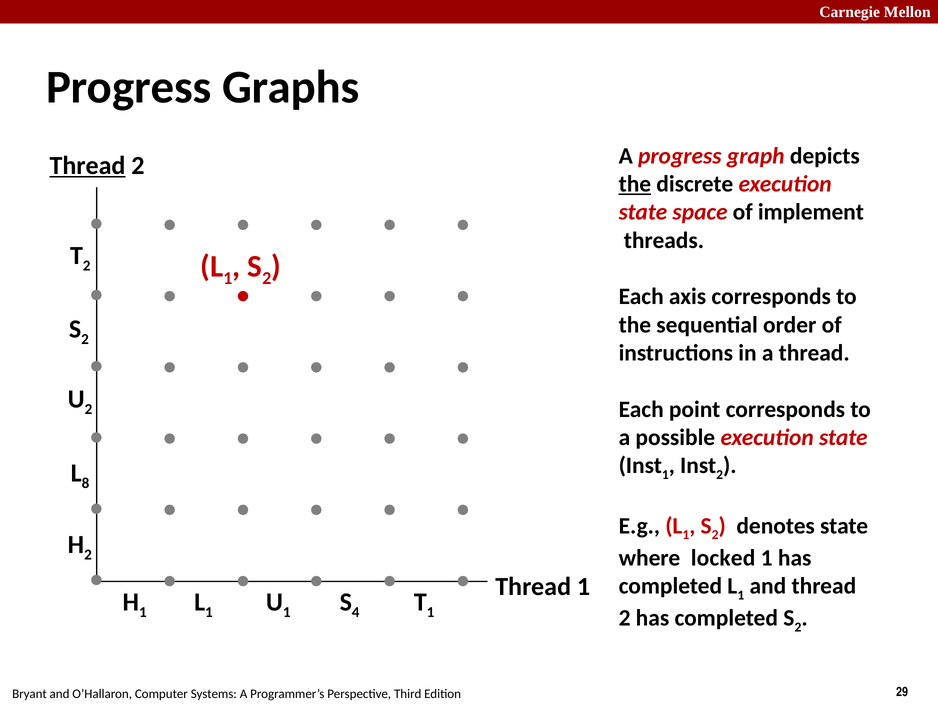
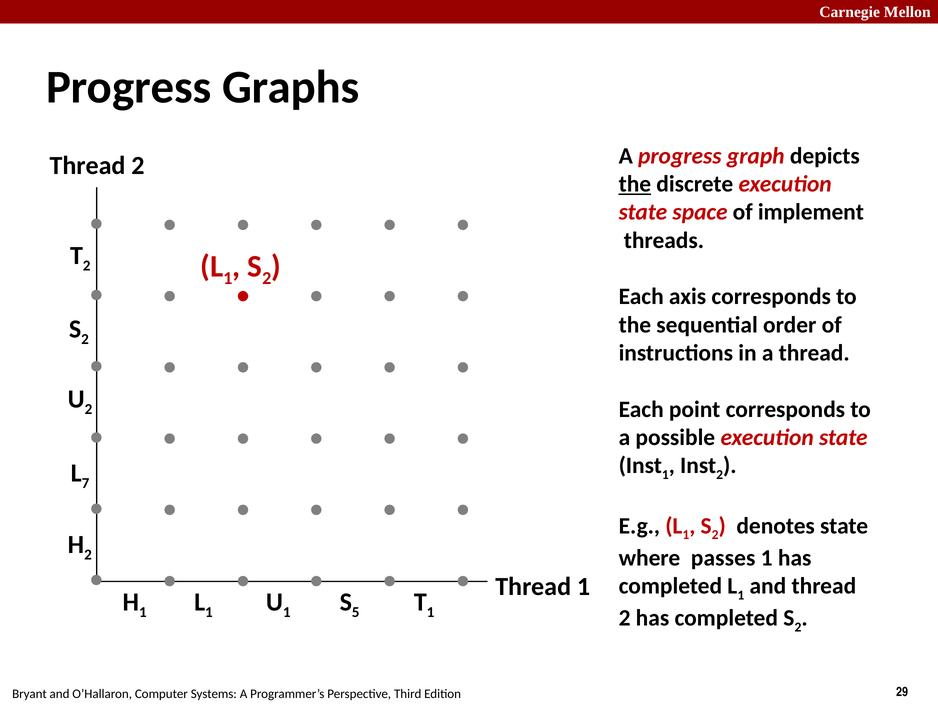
Thread underline: present -> none (88, 165)
8: 8 -> 7 (85, 483)
locked: locked -> passes (723, 557)
4: 4 -> 5 (356, 612)
